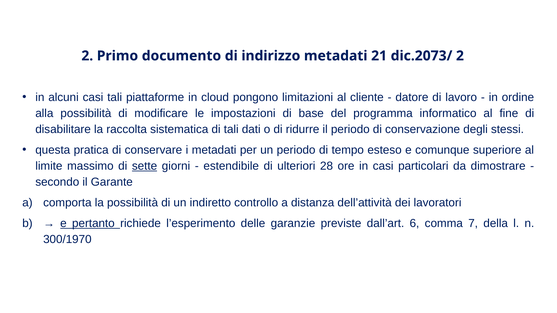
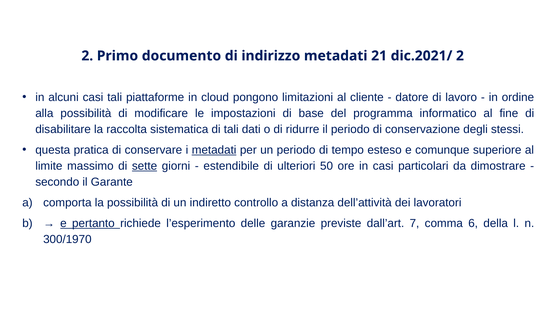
dic.2073/: dic.2073/ -> dic.2021/ (422, 56)
metadati underline: none -> present (214, 150)
28: 28 -> 50 (327, 166)
6: 6 -> 7 (414, 223)
7: 7 -> 6 (473, 223)
